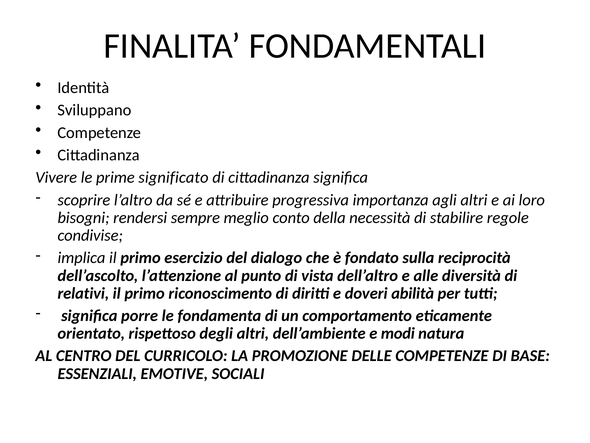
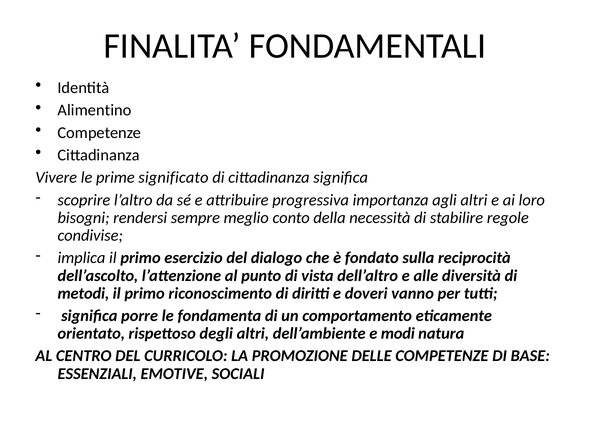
Sviluppano: Sviluppano -> Alimentino (95, 110)
relativi: relativi -> metodi (83, 293)
abilità: abilità -> vanno (413, 293)
